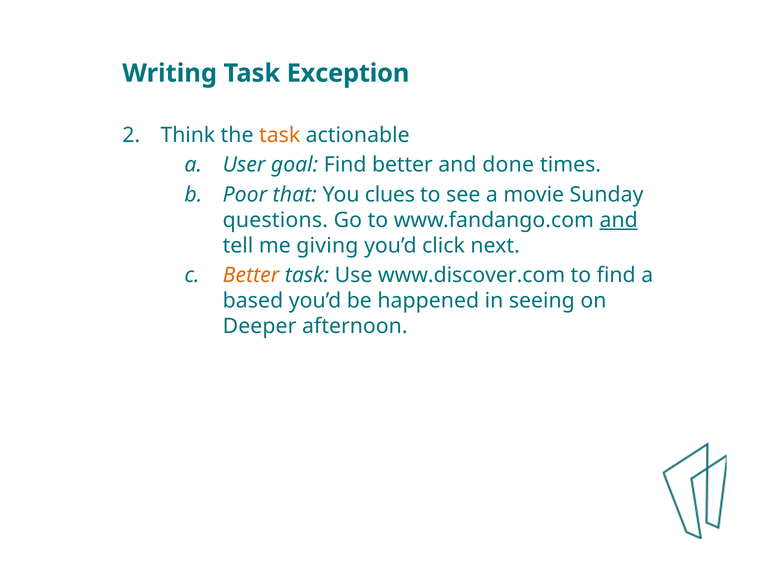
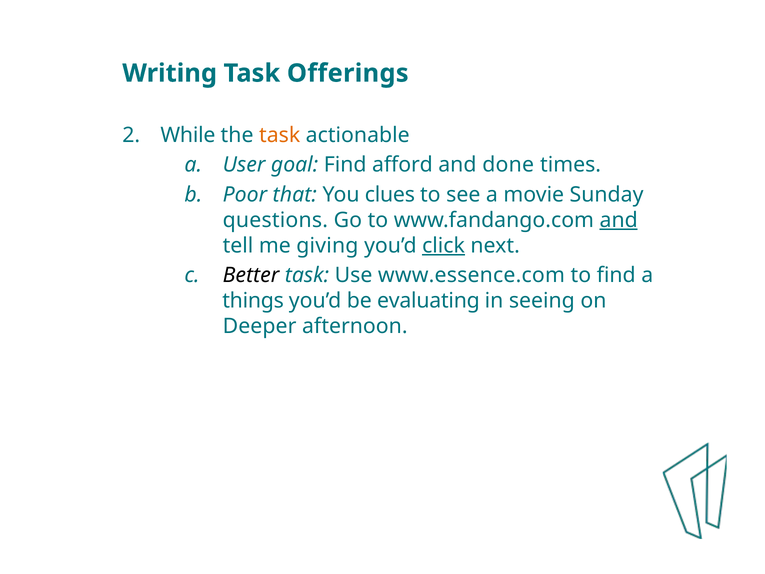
Exception: Exception -> Offerings (348, 73)
Think: Think -> While (188, 135)
Find better: better -> afford (402, 165)
click underline: none -> present (444, 246)
Better colour: orange -> black (251, 275)
www.discover.com: www.discover.com -> www.essence.com (471, 275)
based: based -> things (253, 301)
happened: happened -> evaluating (428, 301)
